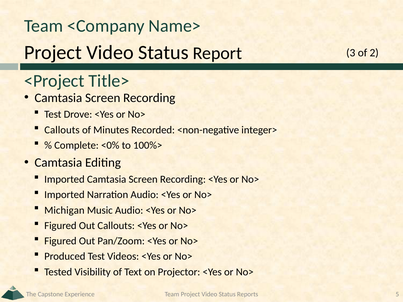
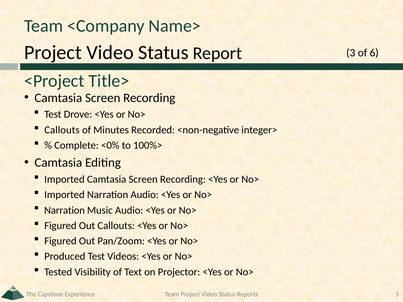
2: 2 -> 6 (374, 53)
Michigan: Michigan -> Narration (65, 210)
